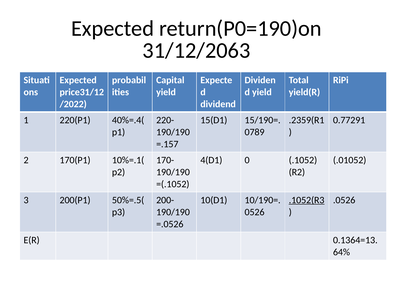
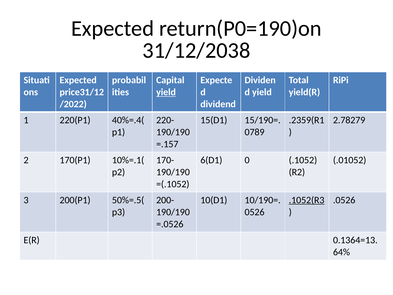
31/12/2063: 31/12/2063 -> 31/12/2038 (196, 50)
yield underline: none -> present (166, 92)
0.77291: 0.77291 -> 2.78279 (349, 120)
4(D1: 4(D1 -> 6(D1 (211, 160)
